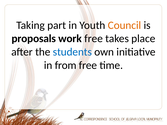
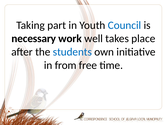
Council colour: orange -> blue (124, 25)
proposals: proposals -> necessary (34, 39)
work free: free -> well (94, 39)
